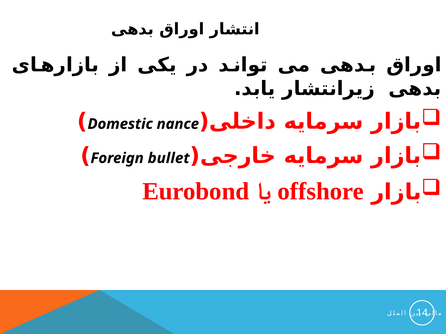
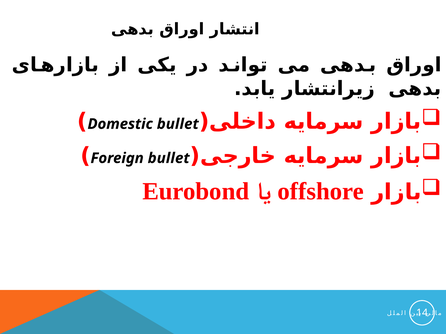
nance: nance -> bullet (178, 124)
